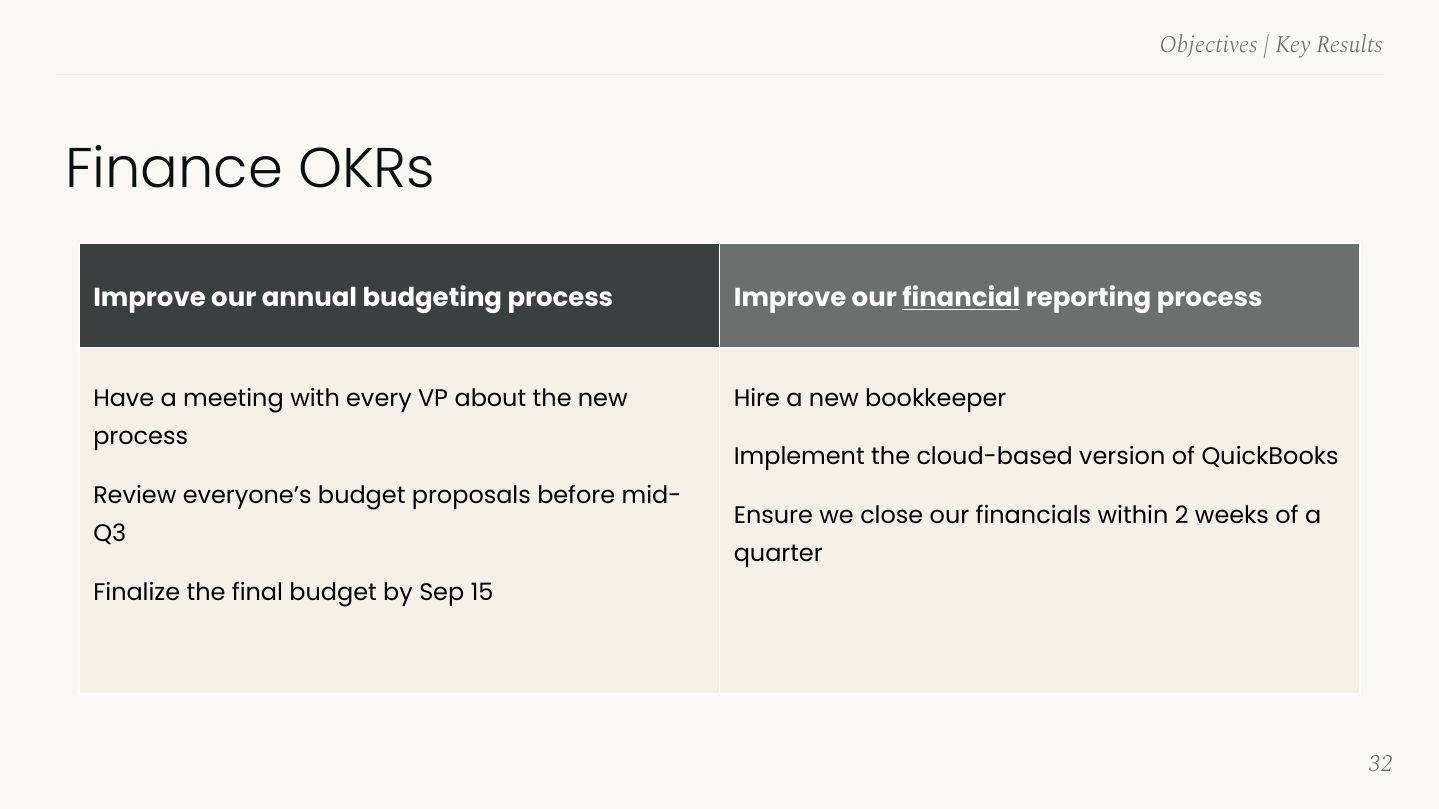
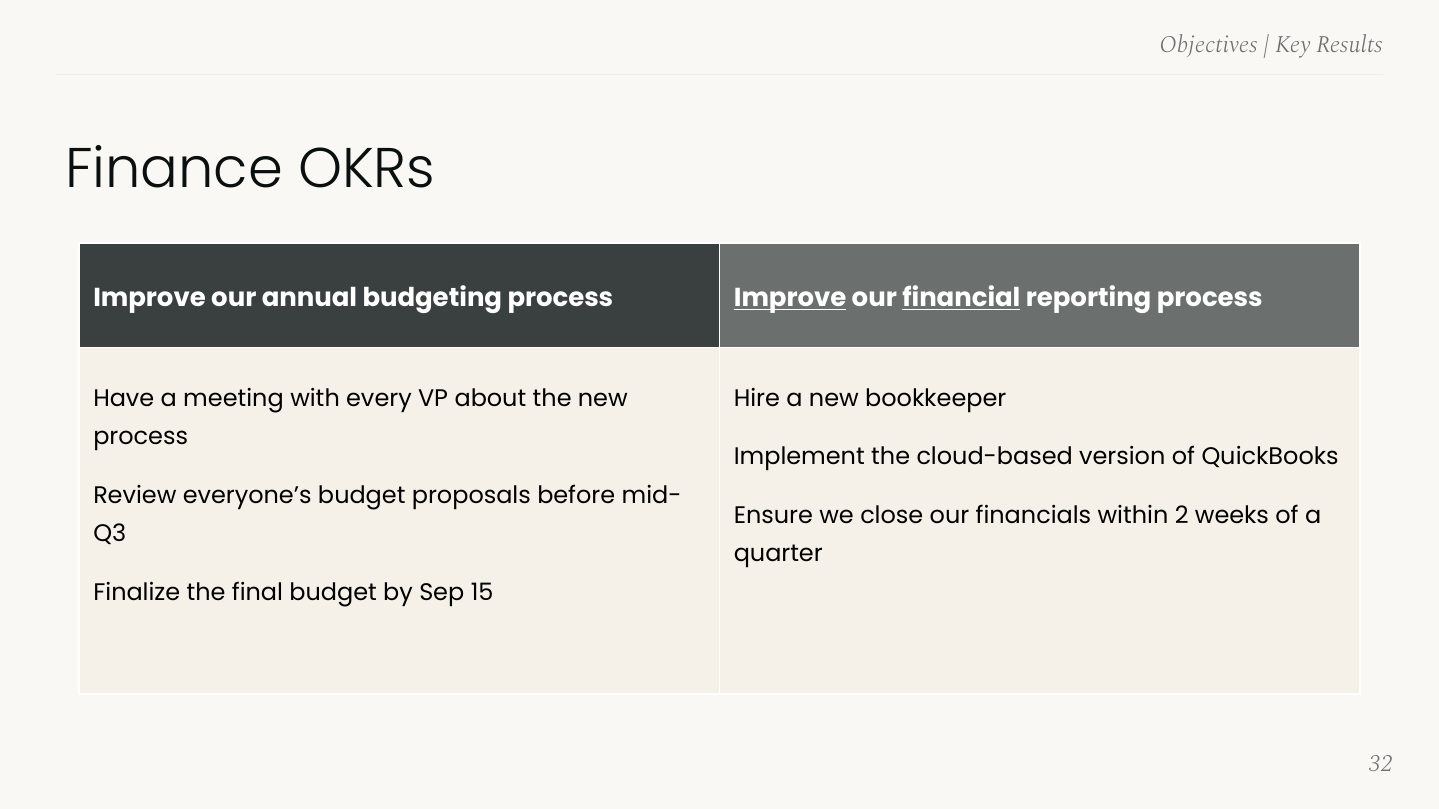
Improve underline: none -> present (790, 298)
